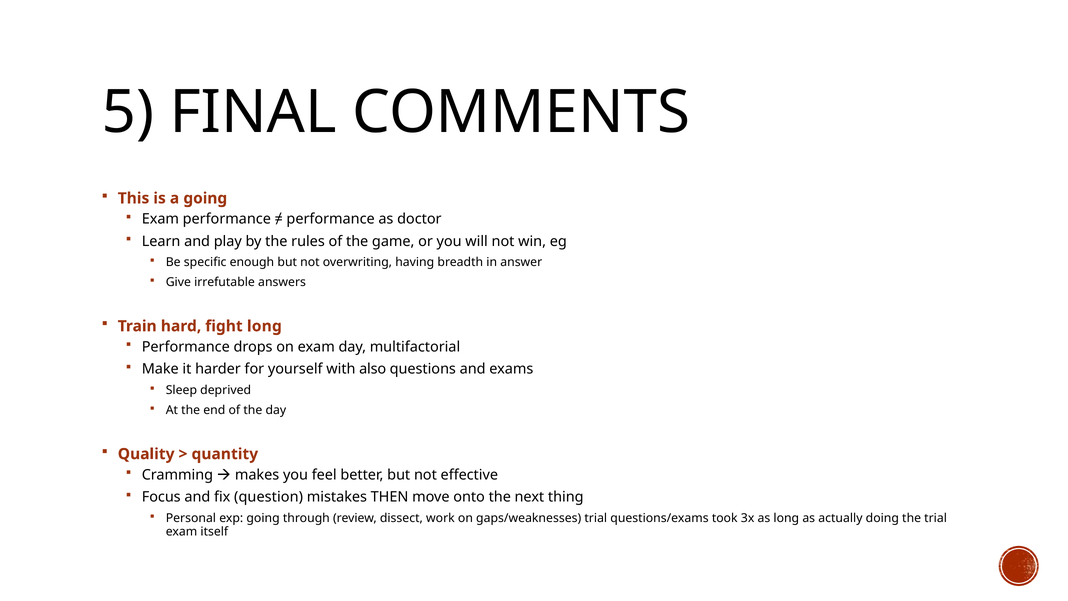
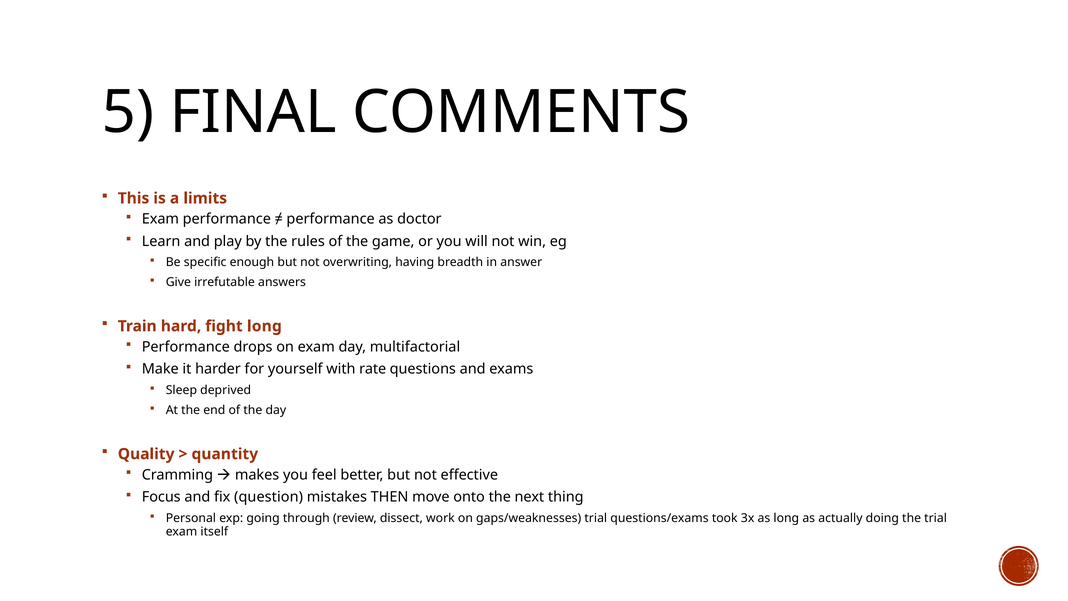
a going: going -> limits (205, 198)
also: also -> rate (373, 369)
